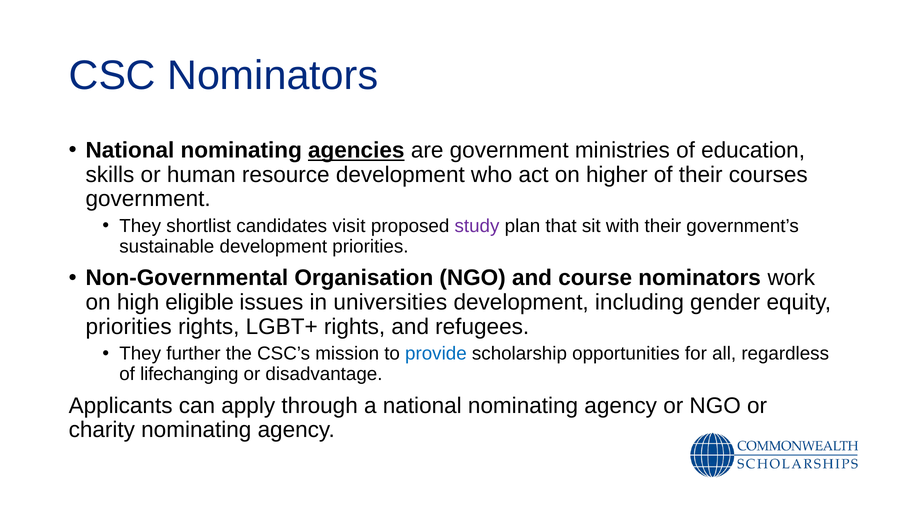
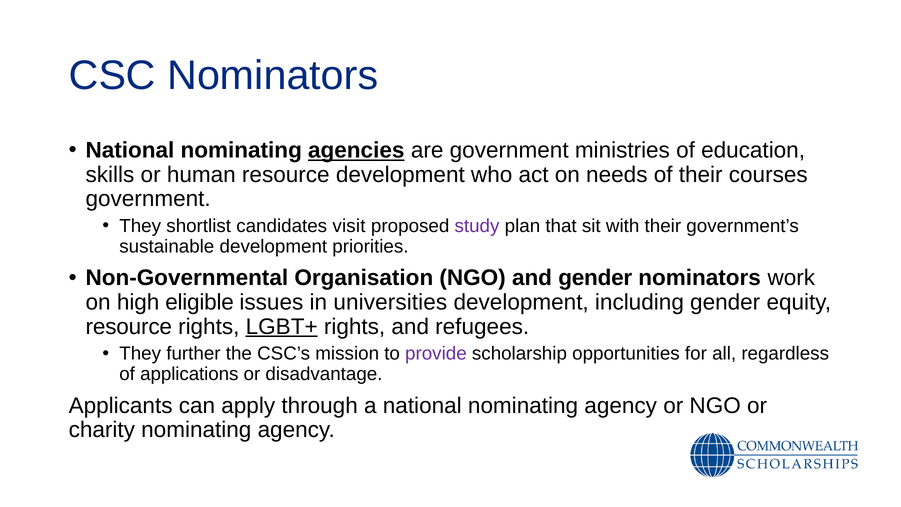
higher: higher -> needs (617, 175)
and course: course -> gender (595, 278)
priorities: priorities -> resource (129, 327)
LGBT+ underline: none -> present (282, 327)
provide colour: blue -> purple (436, 354)
lifechanging: lifechanging -> applications (189, 374)
